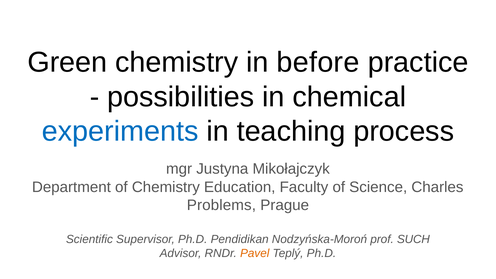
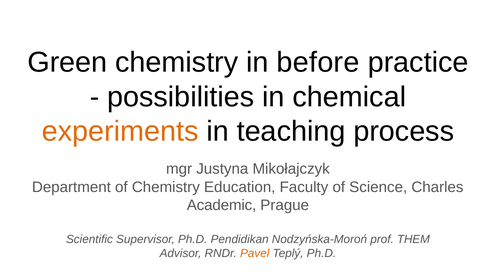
experiments colour: blue -> orange (120, 131)
Problems: Problems -> Academic (222, 205)
SUCH: SUCH -> THEM (413, 239)
